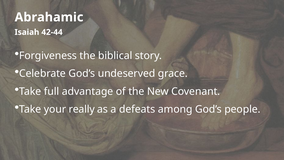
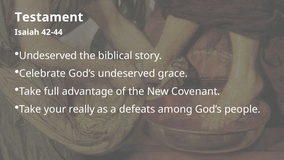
Abrahamic: Abrahamic -> Testament (49, 17)
Forgiveness: Forgiveness -> Undeserved (48, 56)
